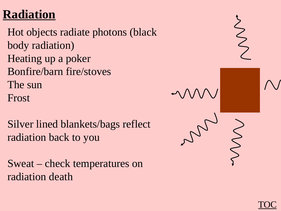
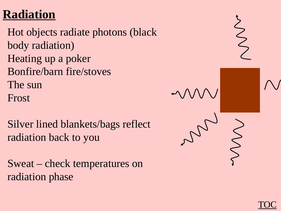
death: death -> phase (61, 176)
